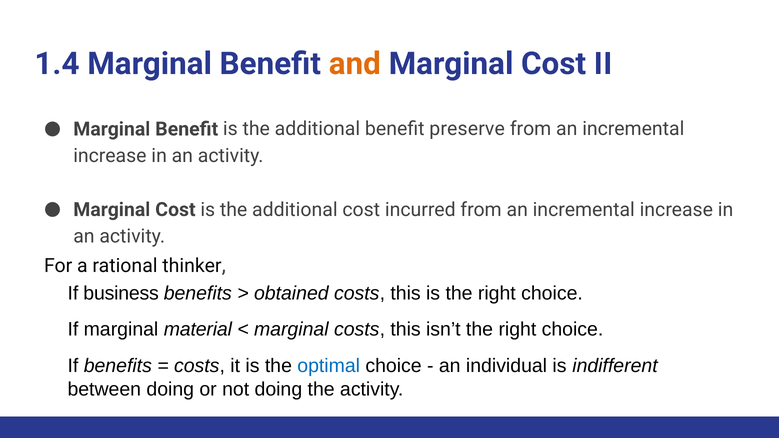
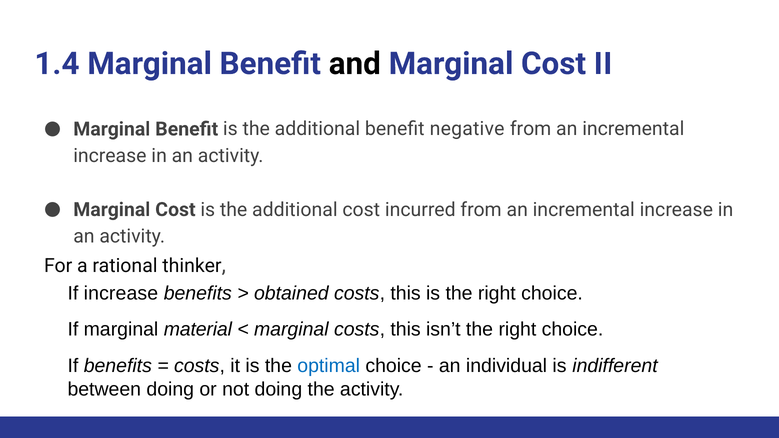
and colour: orange -> black (355, 64)
preserve: preserve -> negative (467, 129)
If business: business -> increase (121, 293)
